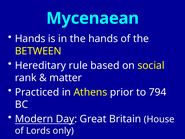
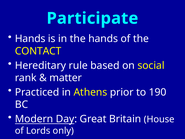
Mycenaean: Mycenaean -> Participate (92, 18)
BETWEEN: BETWEEN -> CONTACT (38, 51)
794: 794 -> 190 (158, 92)
